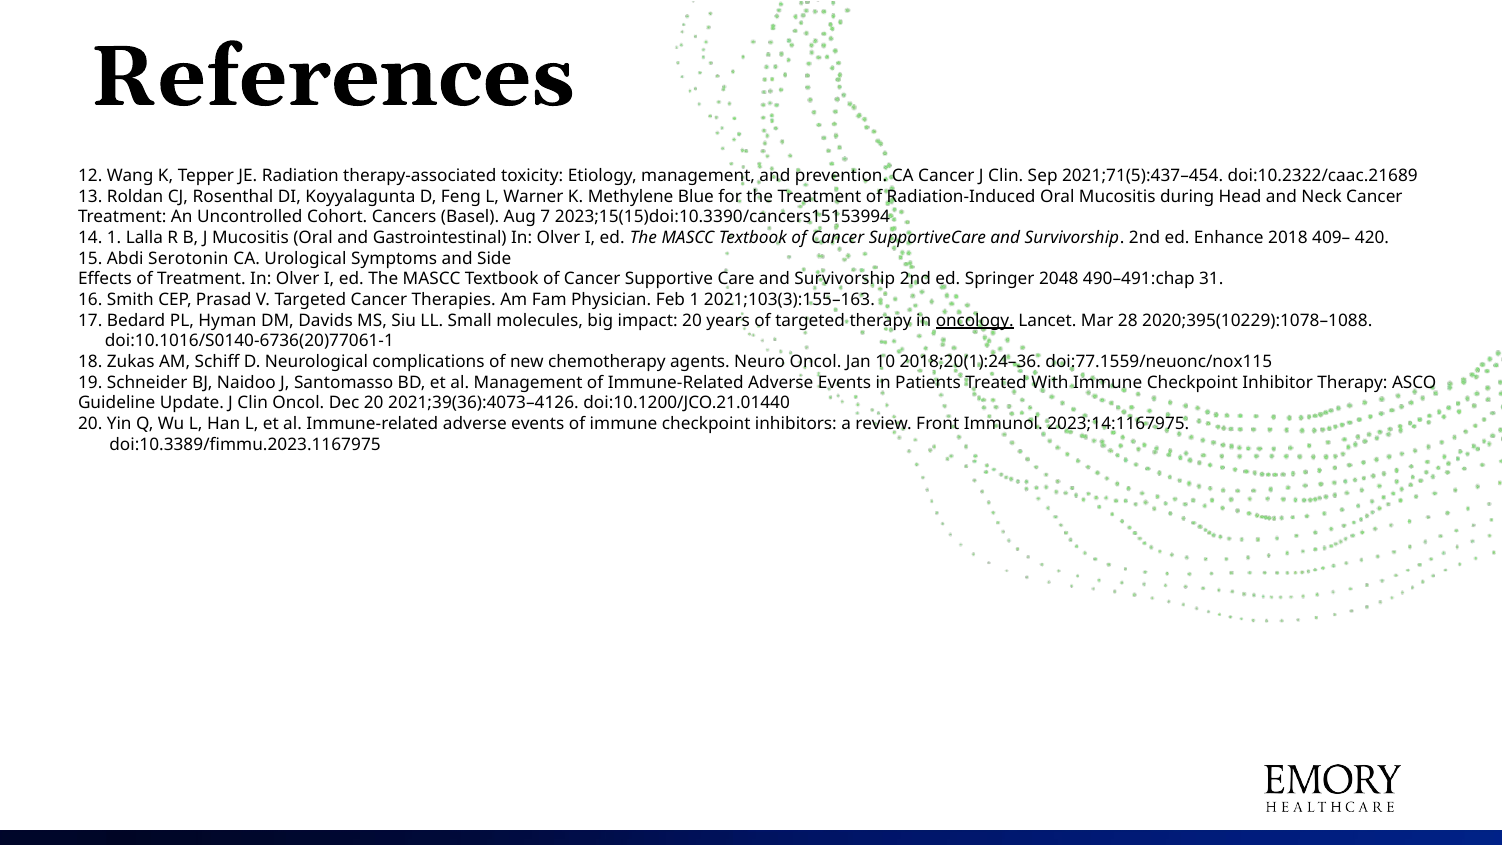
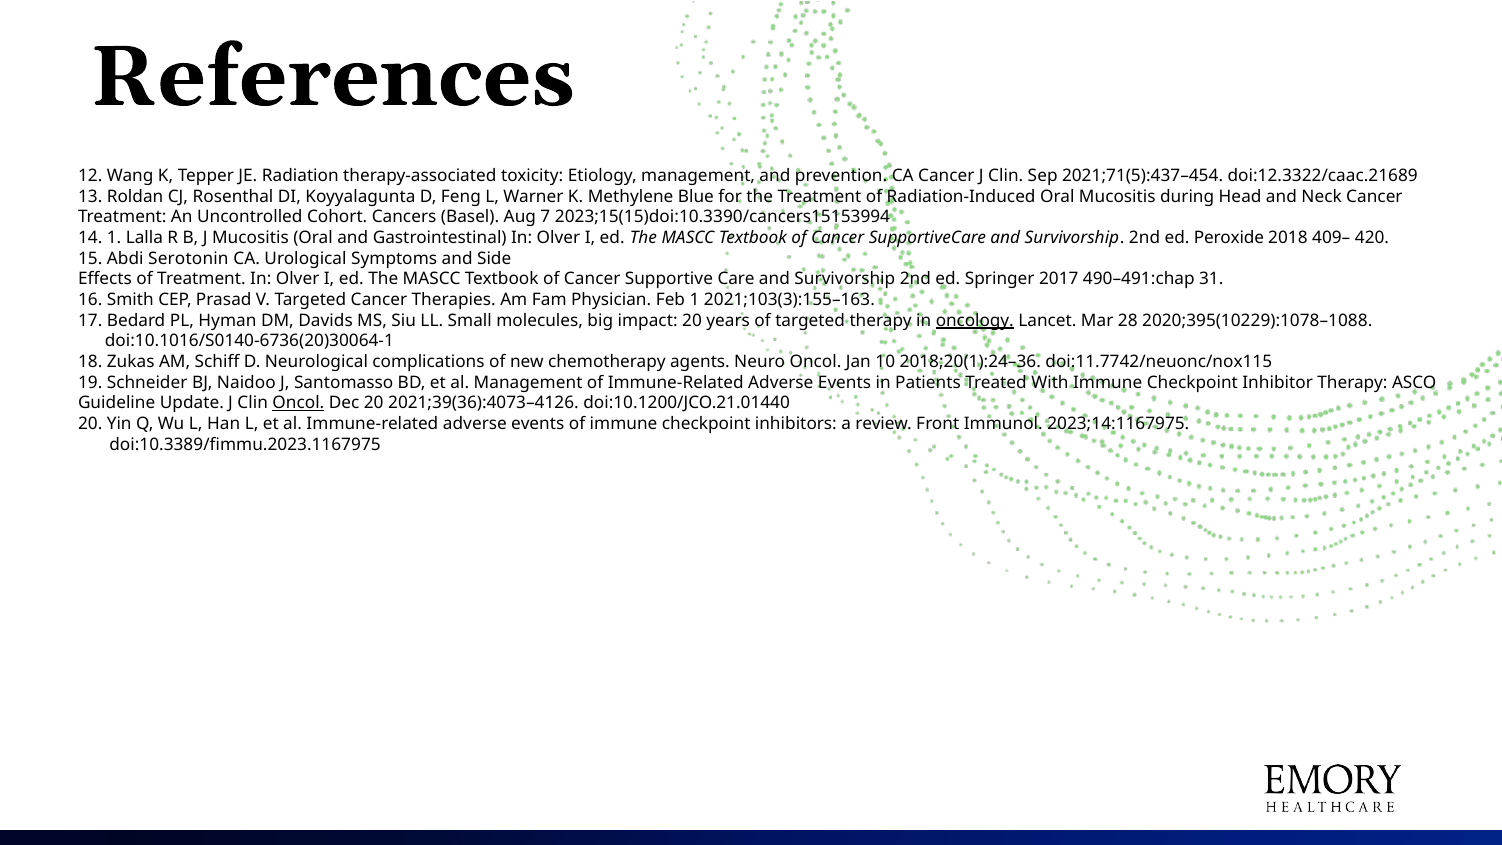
doi:10.2322/caac.21689: doi:10.2322/caac.21689 -> doi:12.3322/caac.21689 (1323, 176)
Enhance: Enhance -> Peroxide (1229, 238)
2048: 2048 -> 2017 (1059, 279)
doi:10.1016/S0140-6736(20)77061-1: doi:10.1016/S0140-6736(20)77061-1 -> doi:10.1016/S0140-6736(20)30064-1 (249, 341)
doi:77.1559/neuonc/nox115: doi:77.1559/neuonc/nox115 -> doi:11.7742/neuonc/nox115 (1159, 362)
Oncol underline: none -> present (298, 403)
